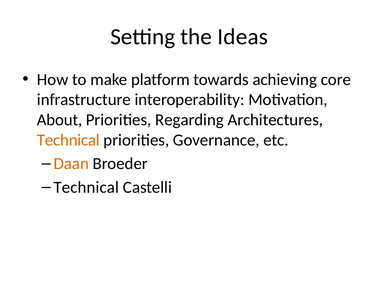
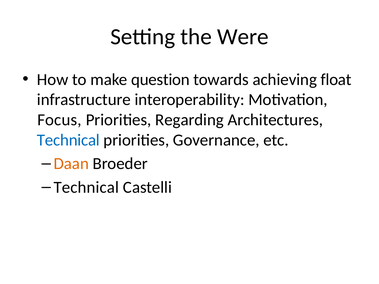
Ideas: Ideas -> Were (243, 37)
platform: platform -> question (160, 80)
core: core -> float (336, 80)
About: About -> Focus (59, 120)
Technical colour: orange -> blue (68, 140)
